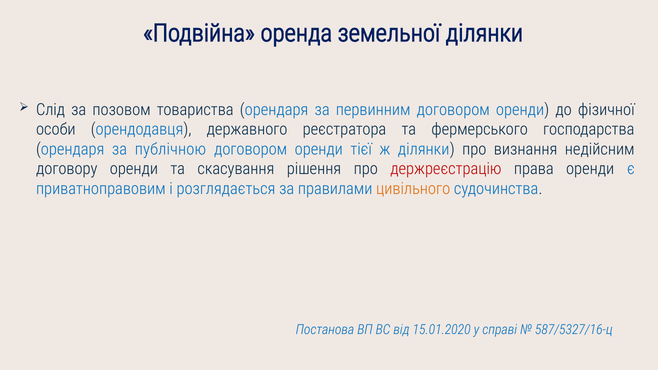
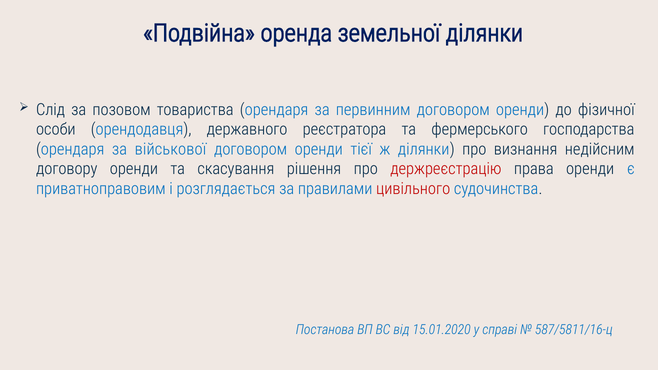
публічною: публічною -> військової (170, 149)
цивільного colour: orange -> red (413, 189)
587/5327/16-ц: 587/5327/16-ц -> 587/5811/16-ц (574, 330)
